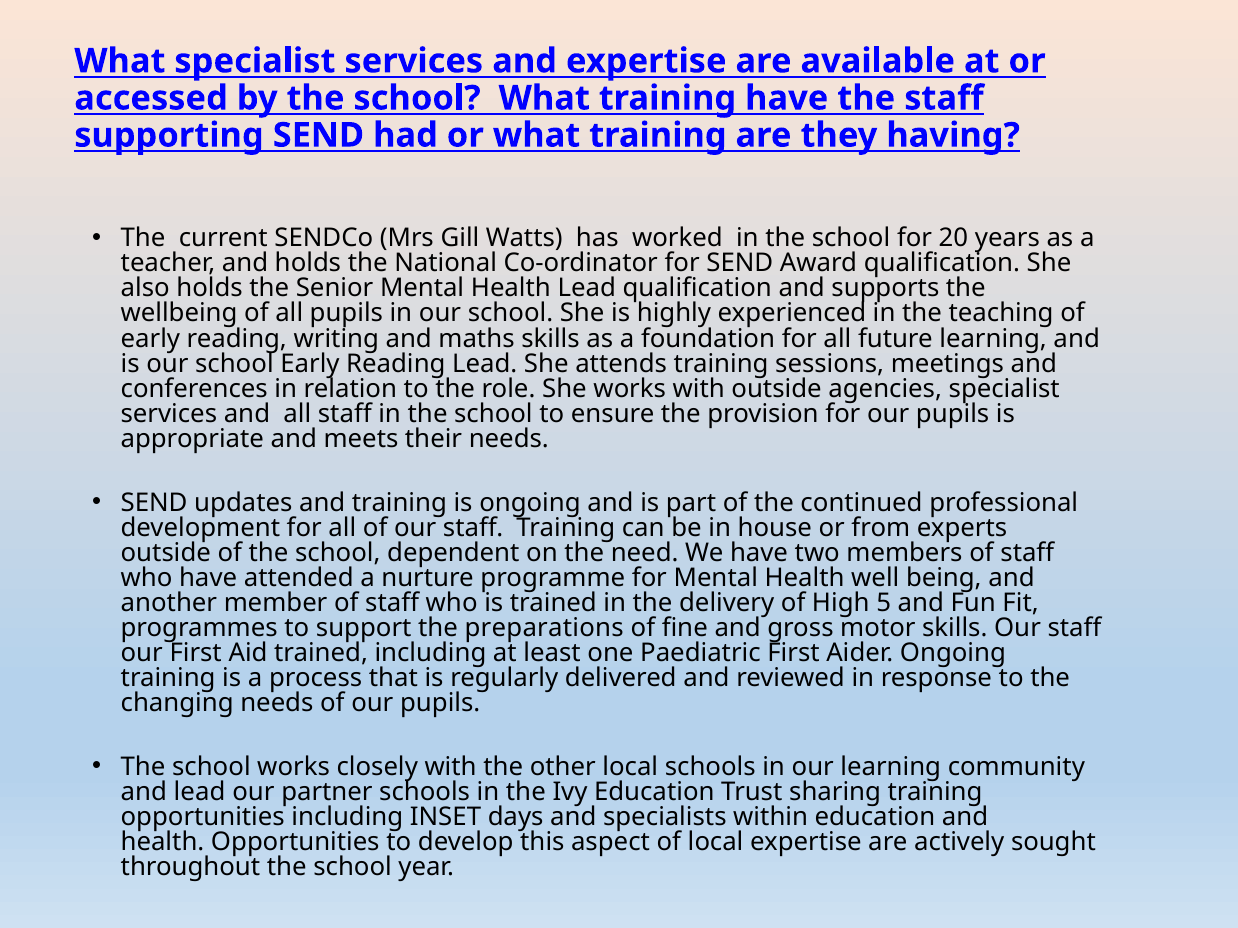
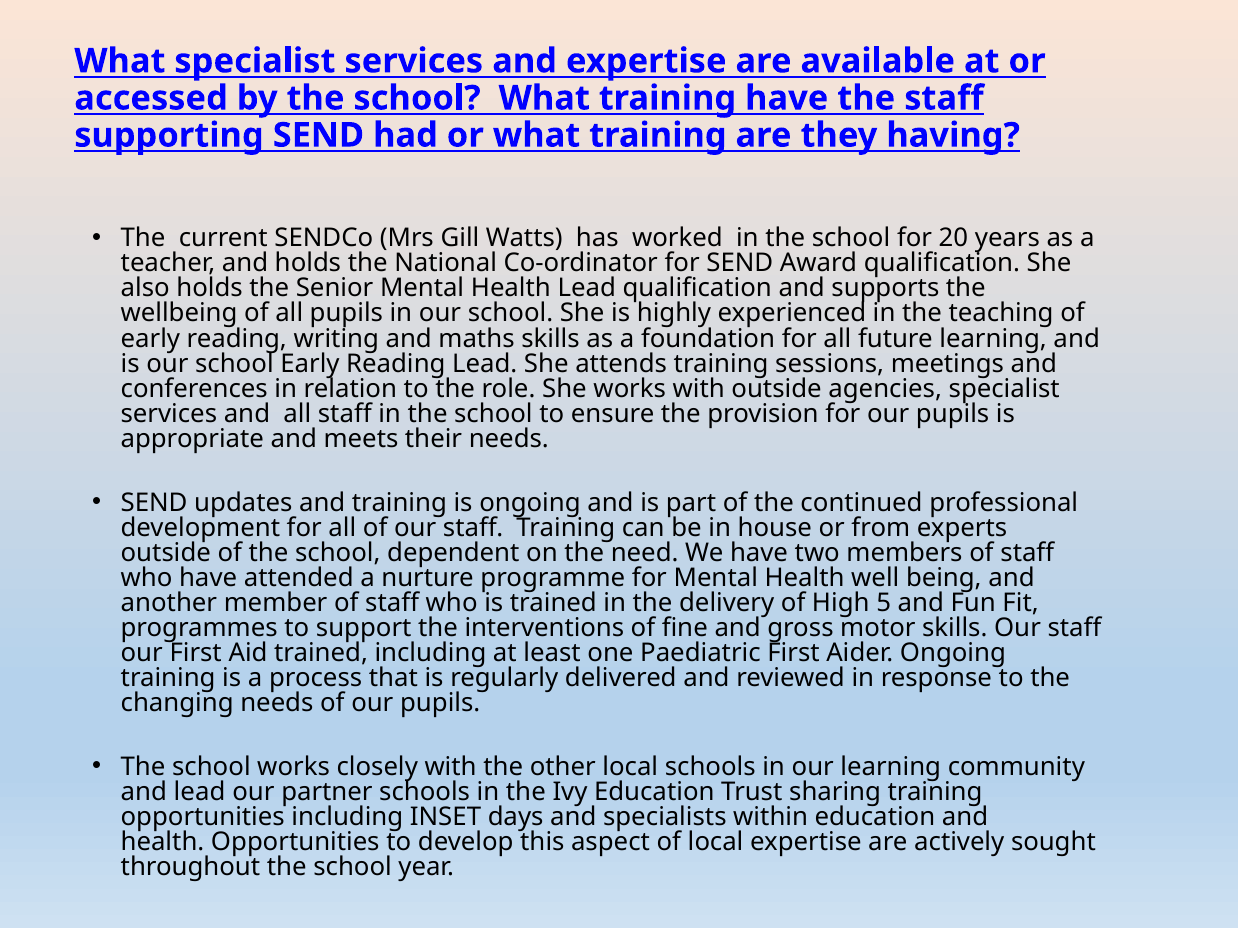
preparations: preparations -> interventions (544, 628)
